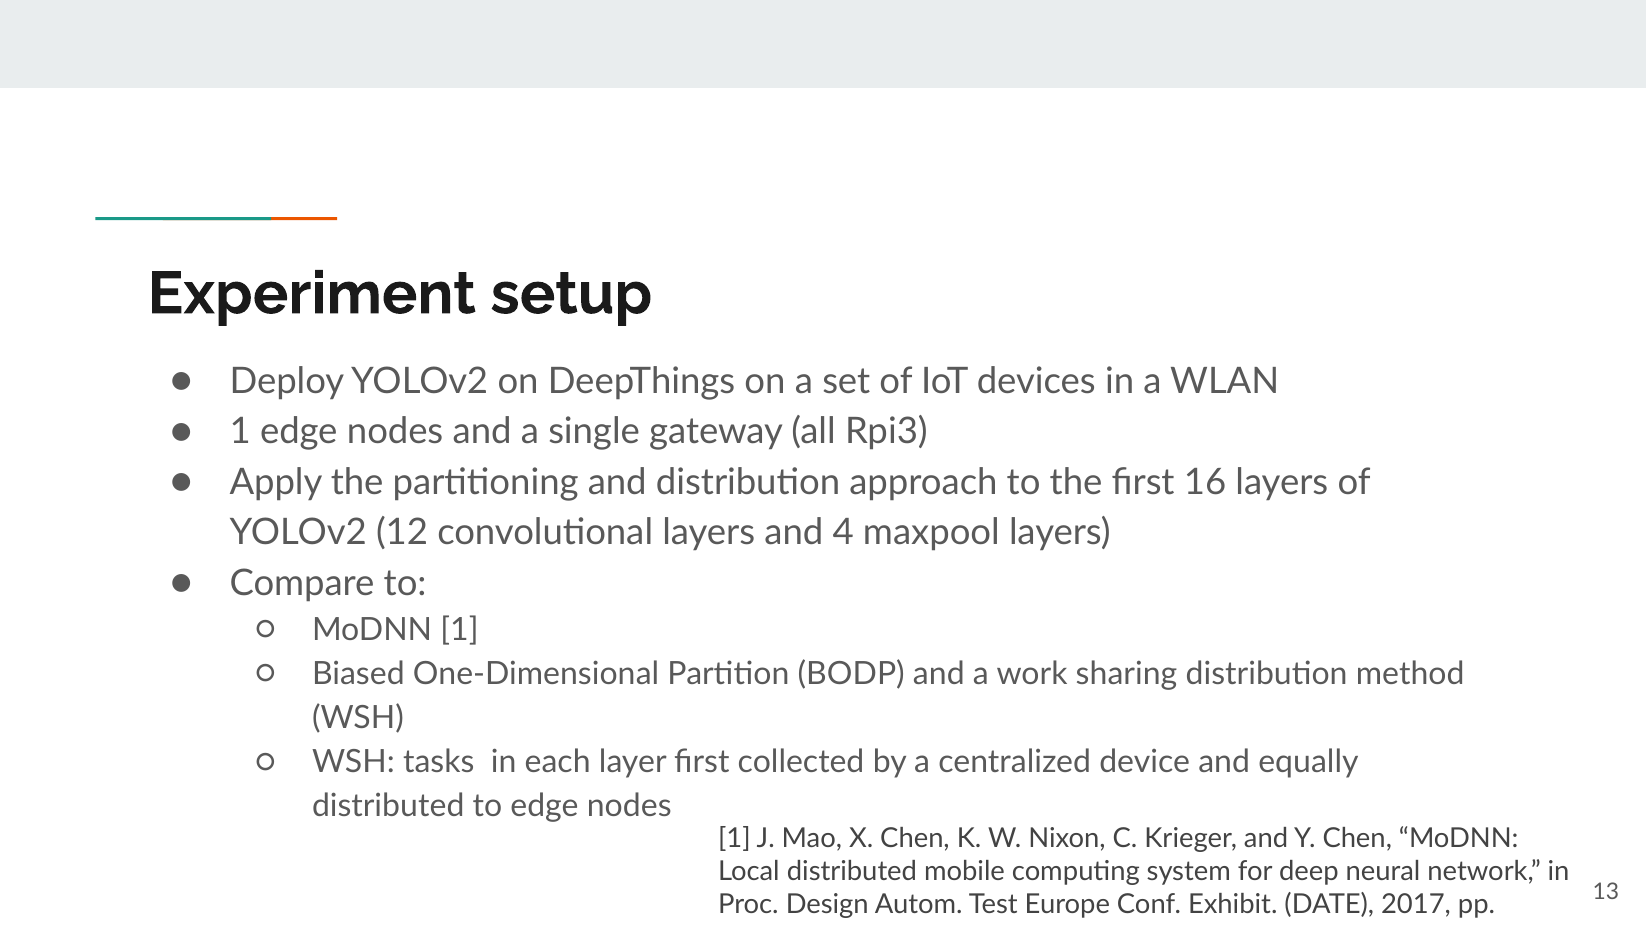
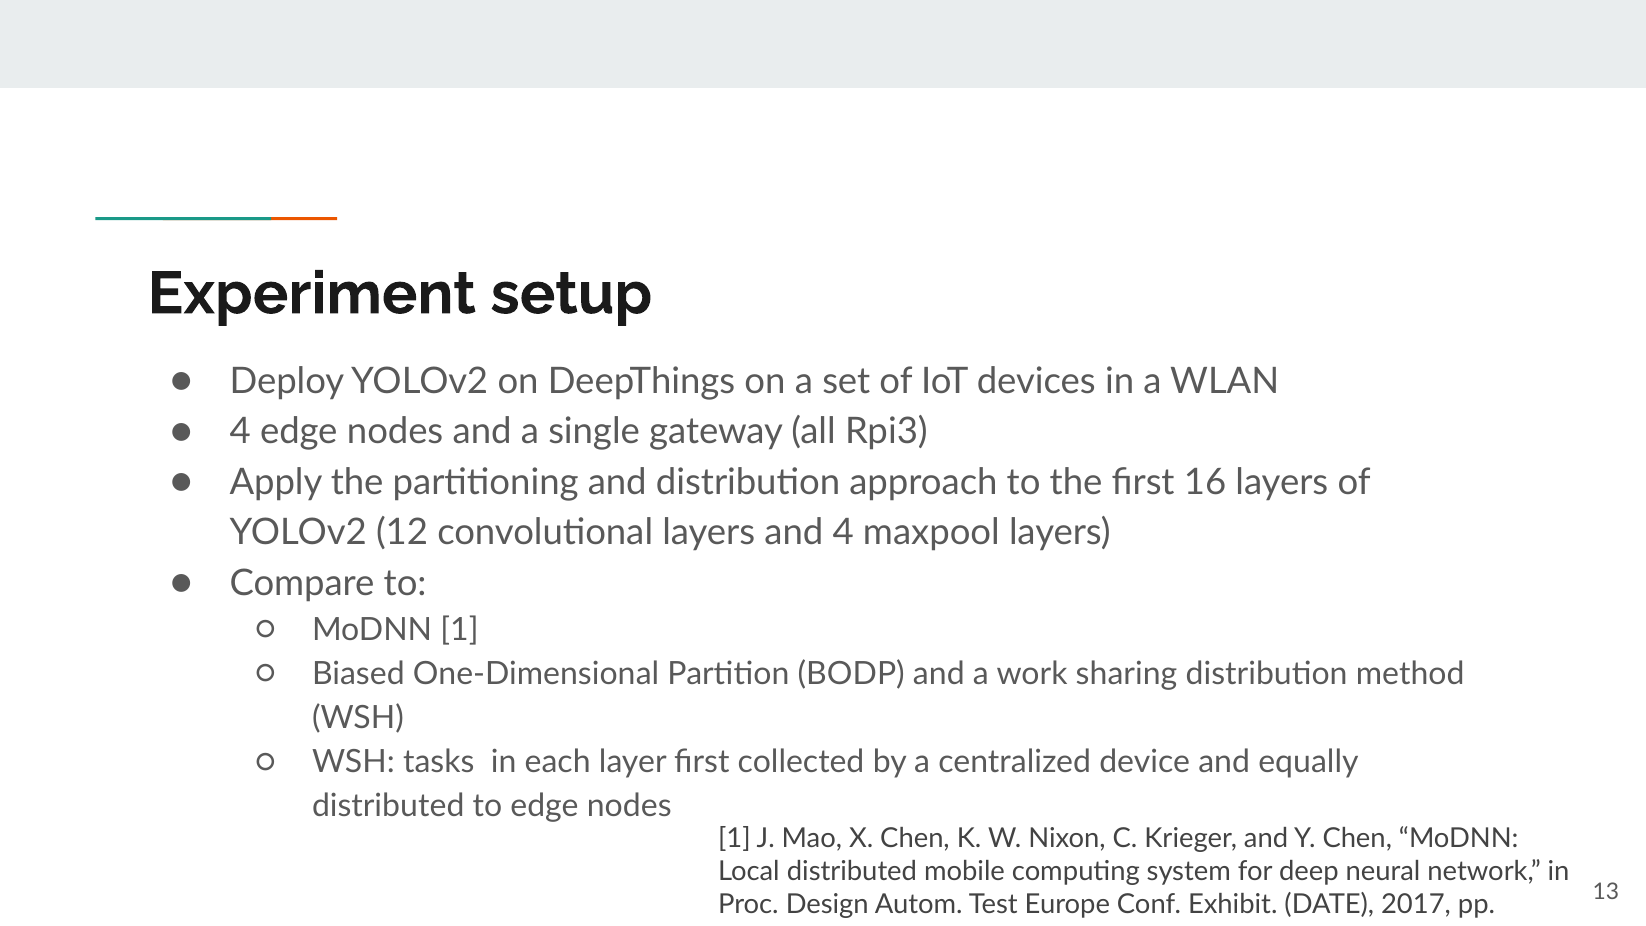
1: 1 -> 4 (240, 432)
